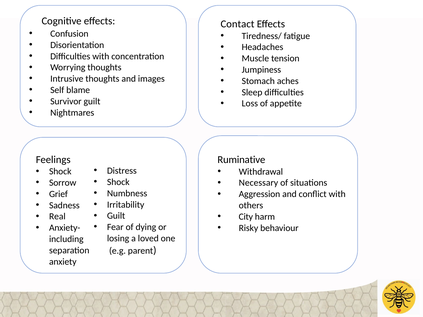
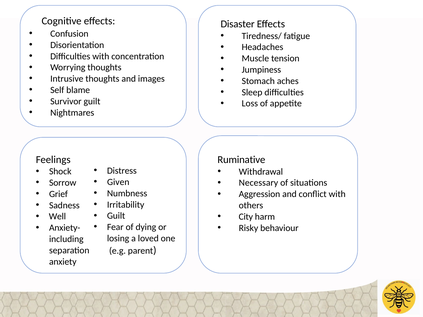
Contact: Contact -> Disaster (238, 24)
Shock: Shock -> Given (118, 182)
Real: Real -> Well (57, 217)
